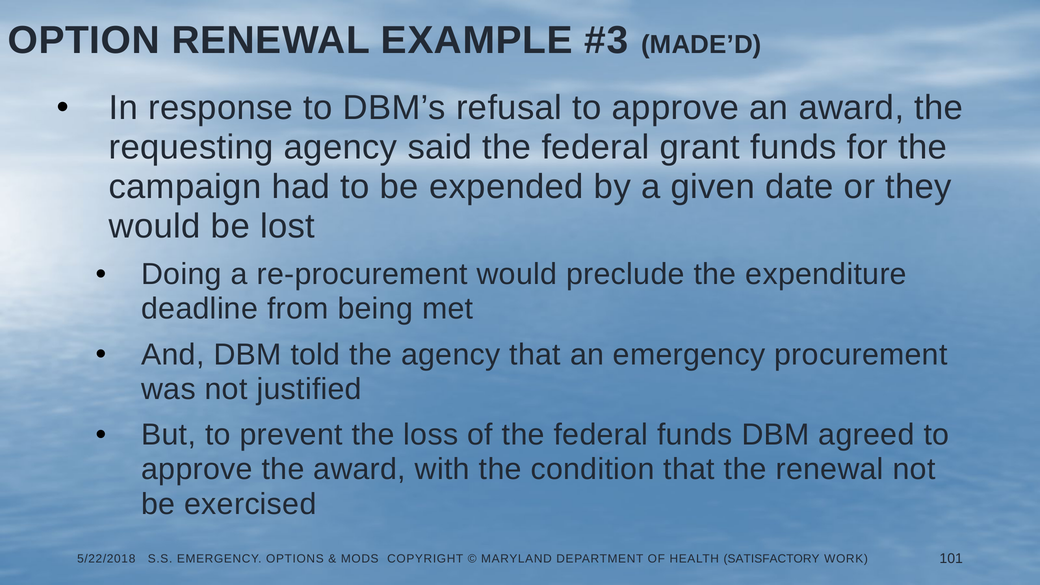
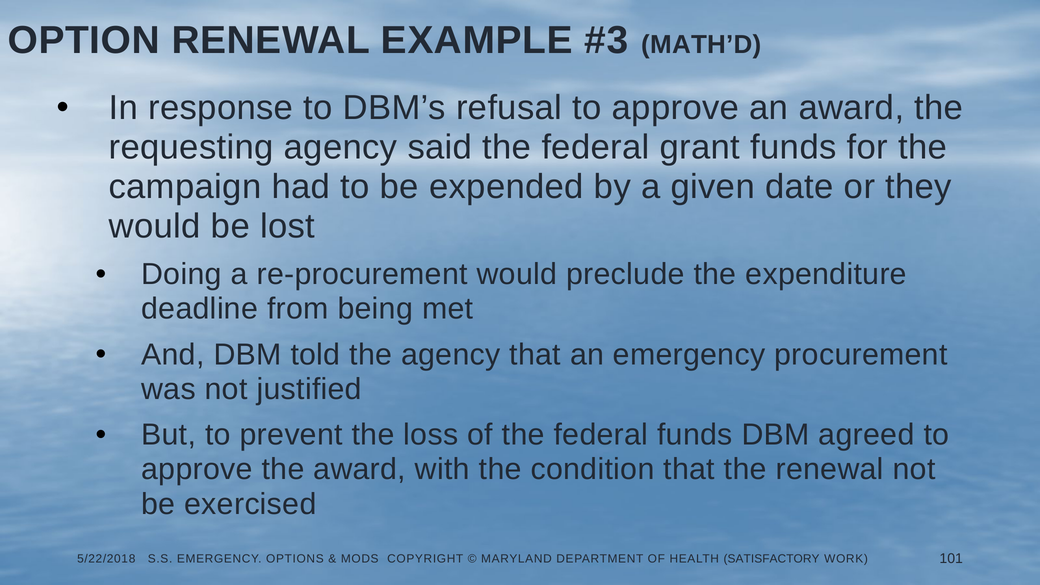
MADE’D: MADE’D -> MATH’D (701, 45)
